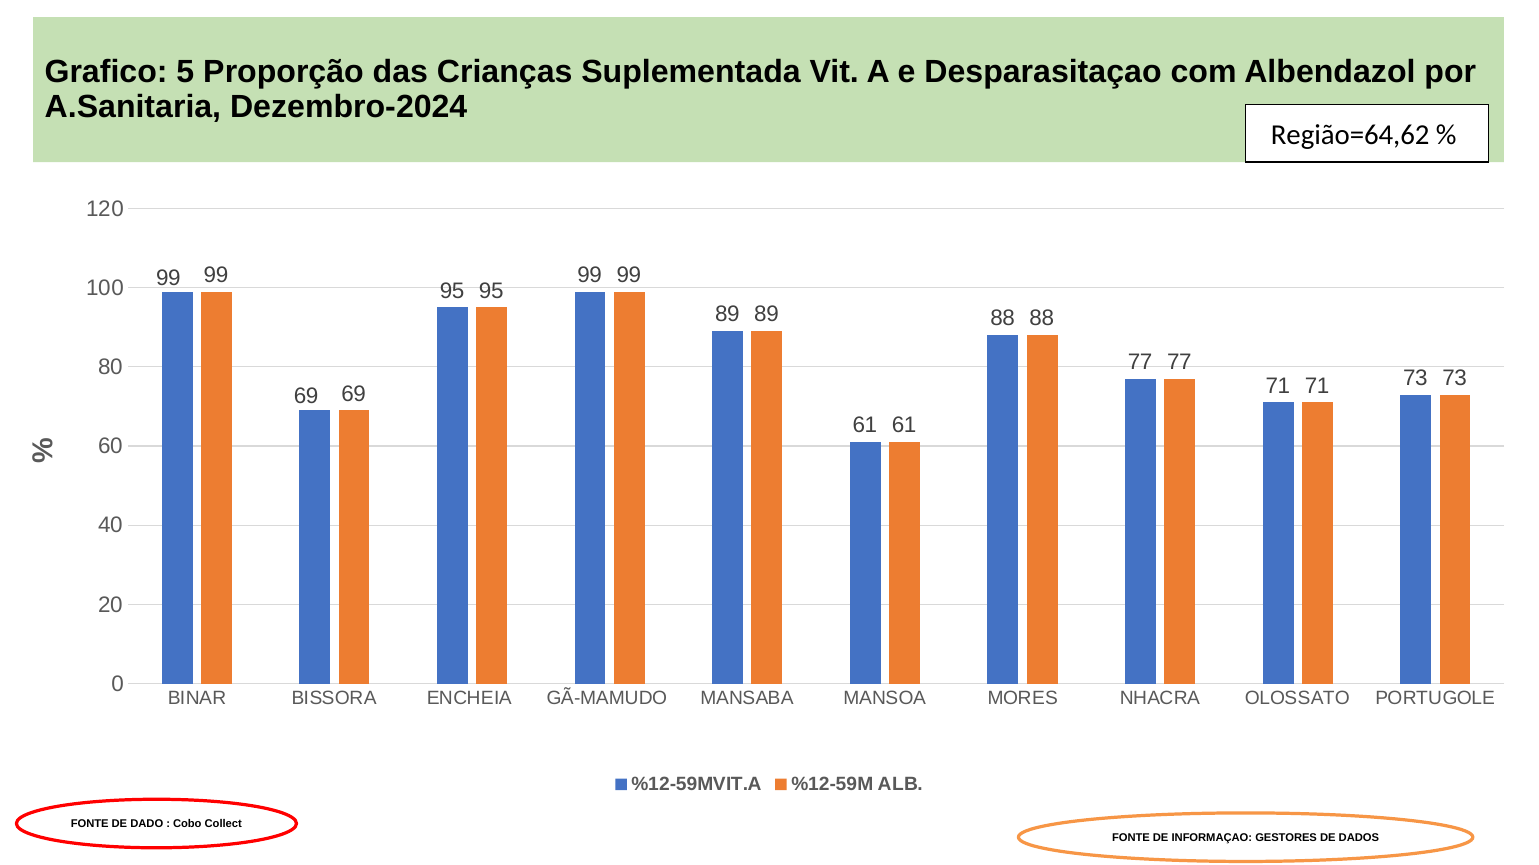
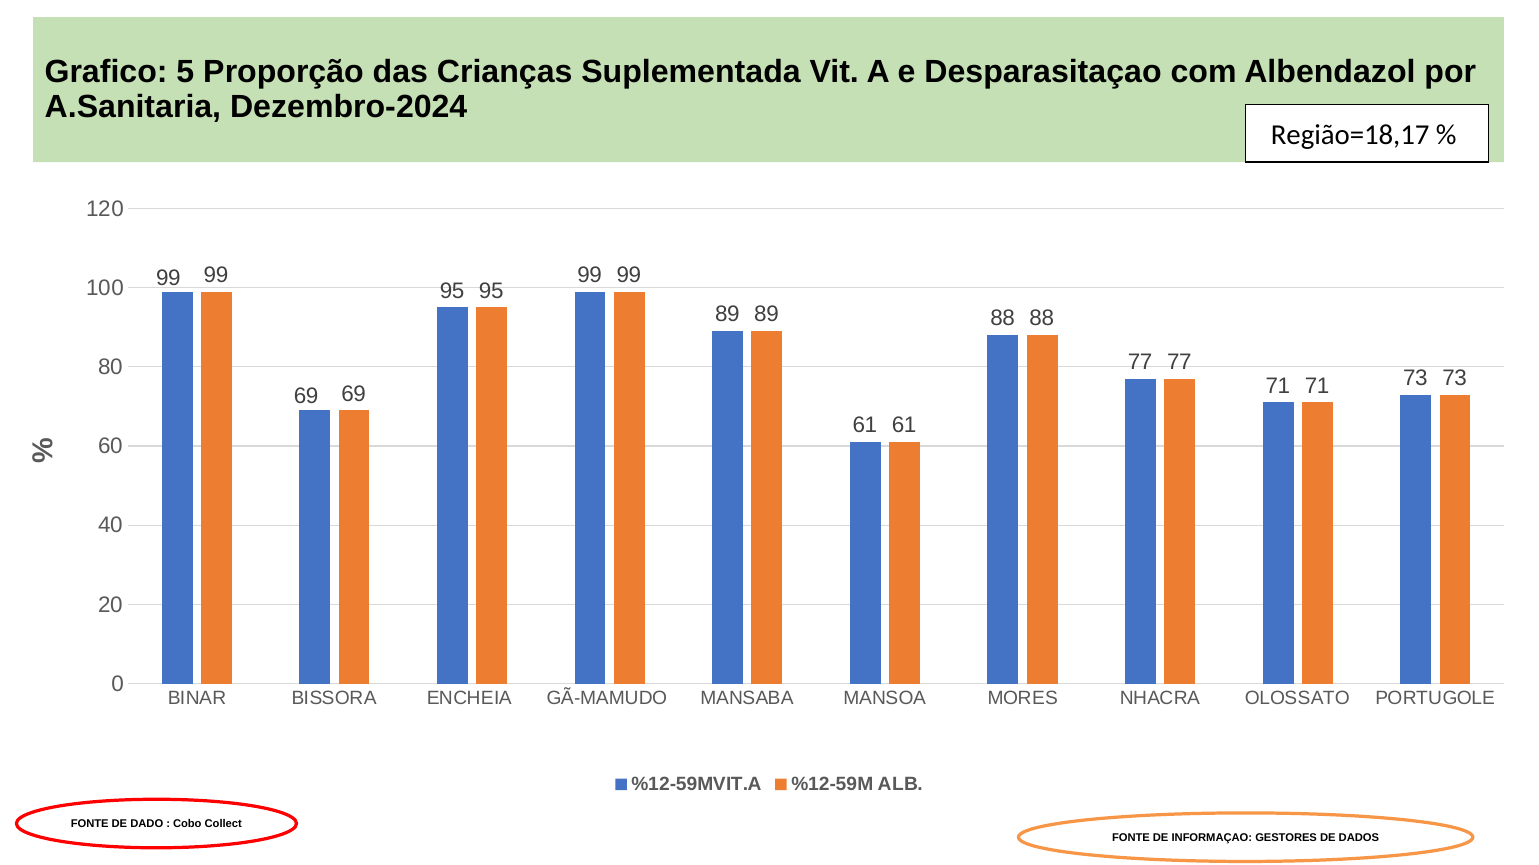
Região=64,62: Região=64,62 -> Região=18,17 (1350, 135)
